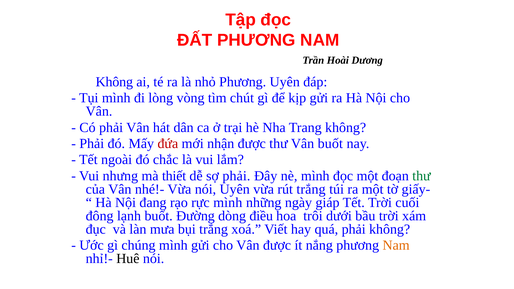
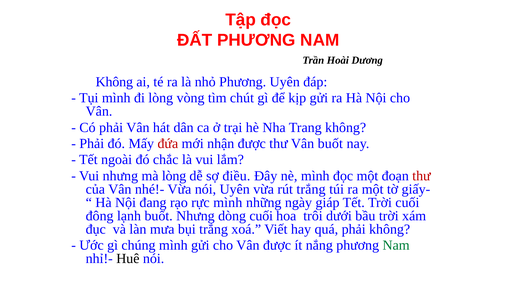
mà thiết: thiết -> lòng (174, 176)
sợ phải: phải -> điều (236, 176)
thư colour: green -> red (421, 176)
buốt Đường: Đường -> Nhưng (195, 216)
dòng điều: điều -> cuối (261, 216)
Nam colour: orange -> green (396, 245)
